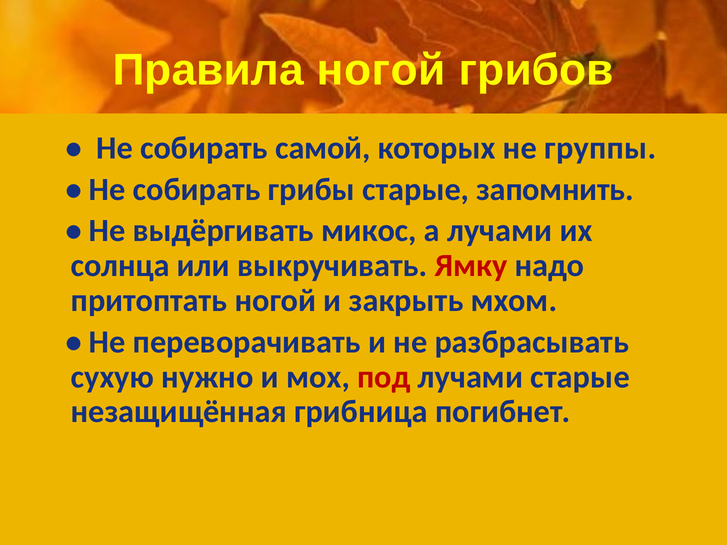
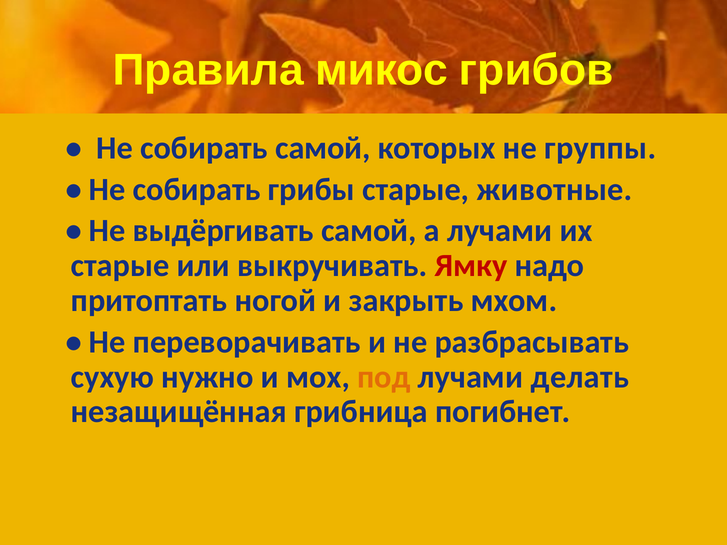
Правила ногой: ногой -> микос (382, 70)
запомнить: запомнить -> животные (555, 190)
выдёргивать микос: микос -> самой (369, 231)
солнца: солнца -> старые (120, 266)
под colour: red -> orange (384, 377)
лучами старые: старые -> делать (580, 377)
